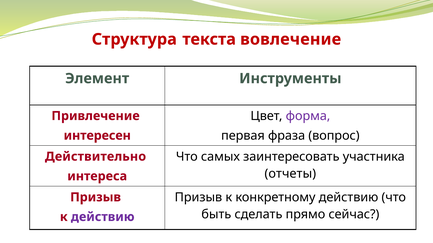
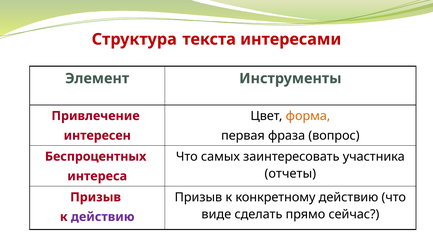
вовлечение: вовлечение -> интересами (291, 39)
форма colour: purple -> orange (308, 116)
Действительно: Действительно -> Беспроцентных (96, 157)
быть: быть -> виде (216, 215)
